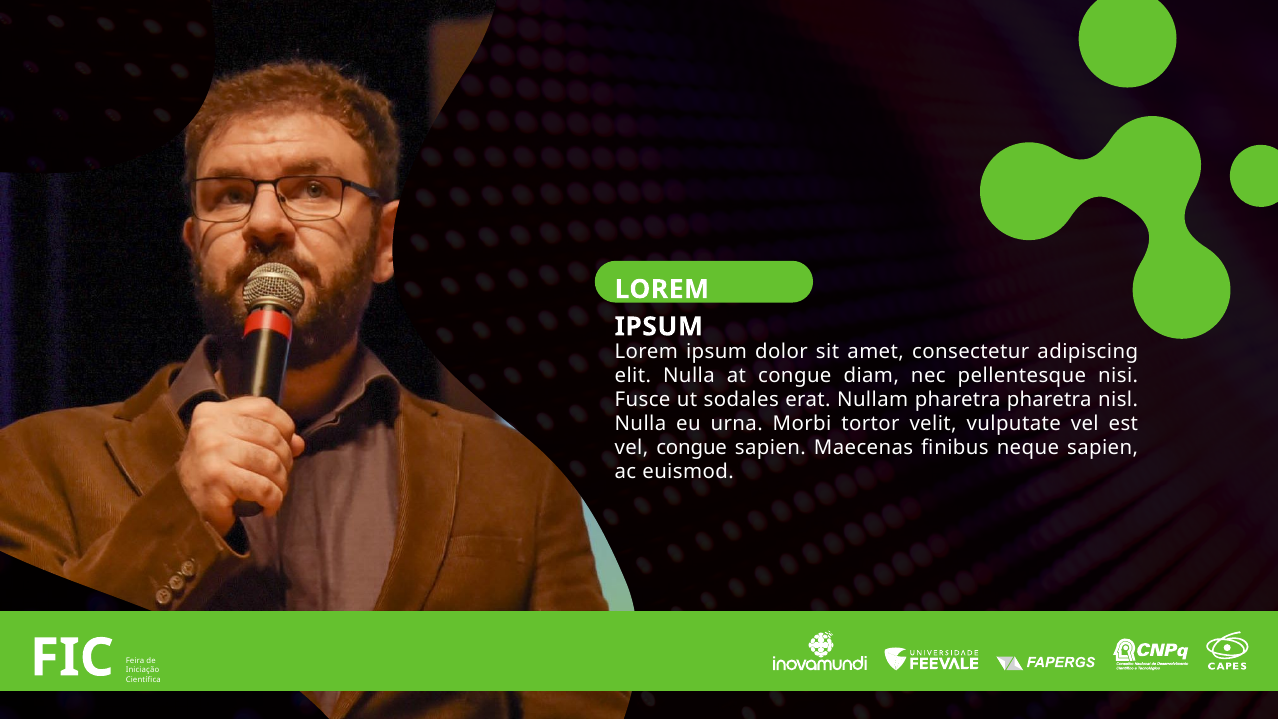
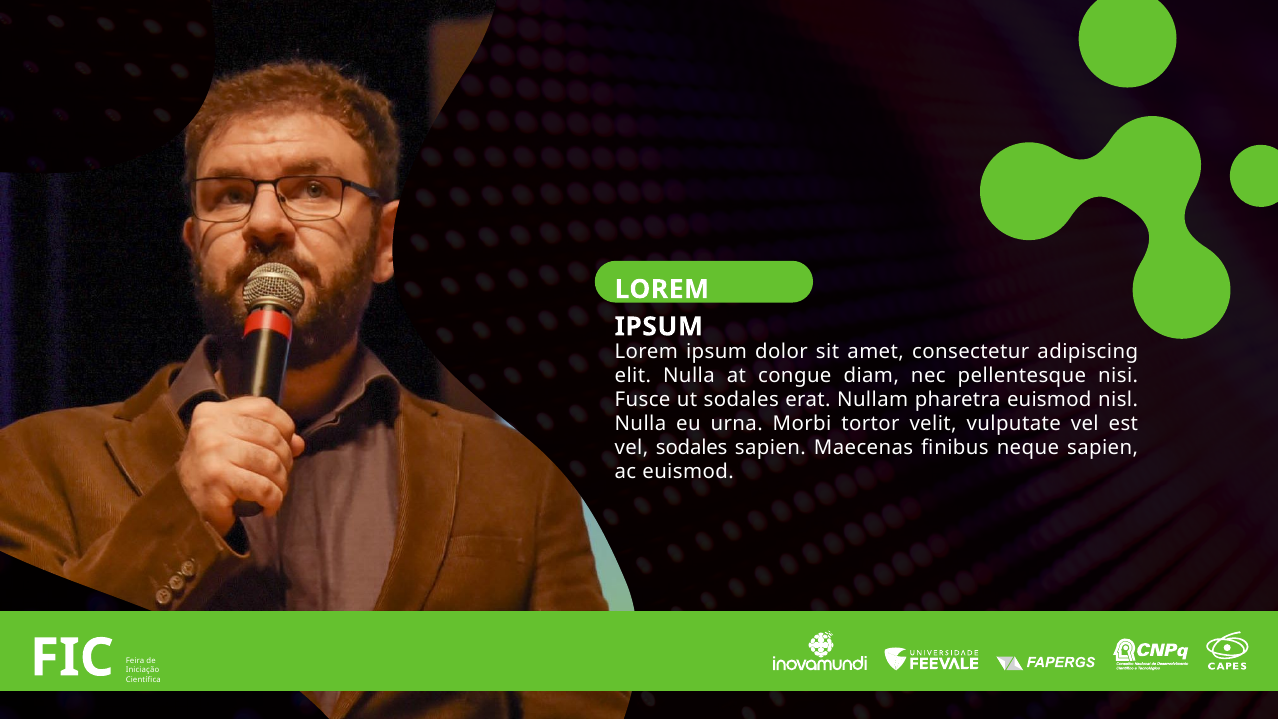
pharetra pharetra: pharetra -> euismod (1049, 400)
vel congue: congue -> sodales (692, 448)
